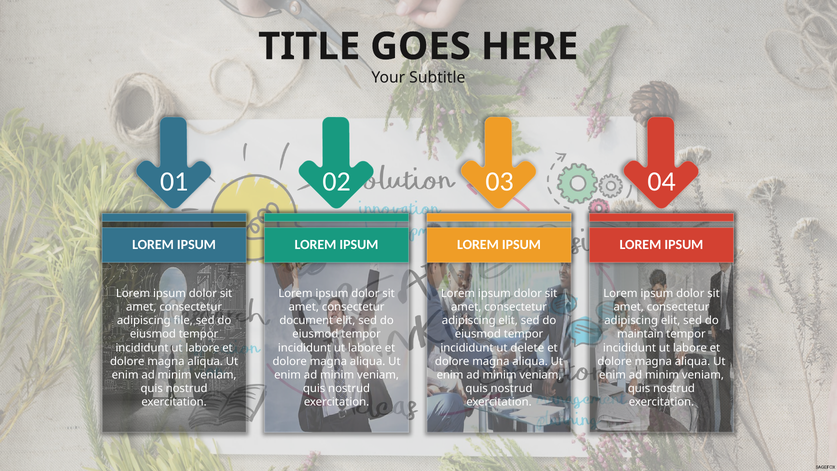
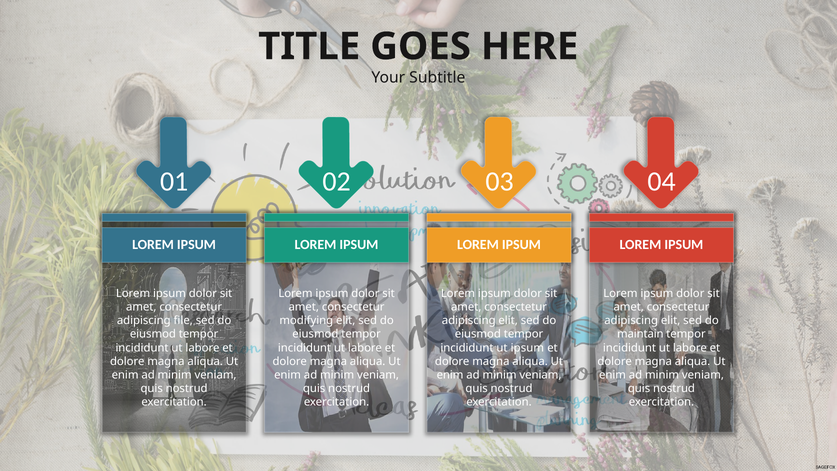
document: document -> modifying (306, 320)
ut delete: delete -> ipsum (527, 348)
